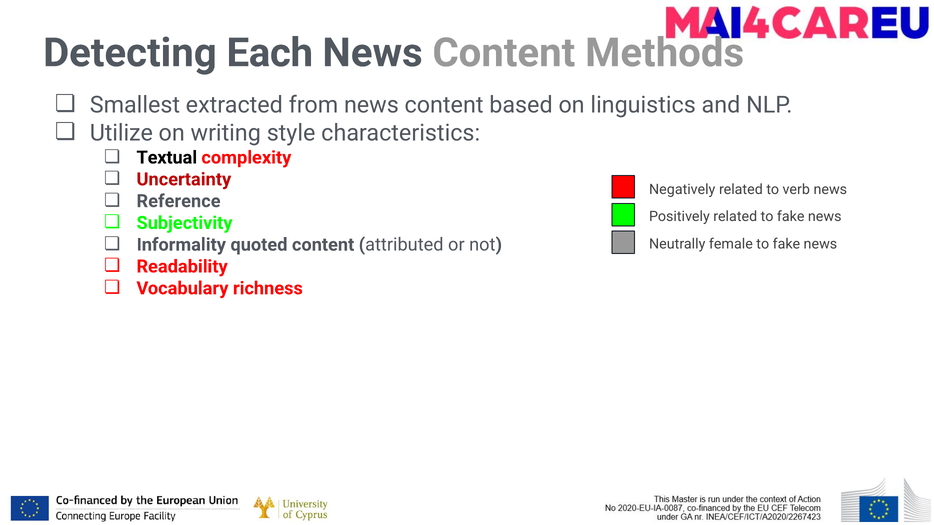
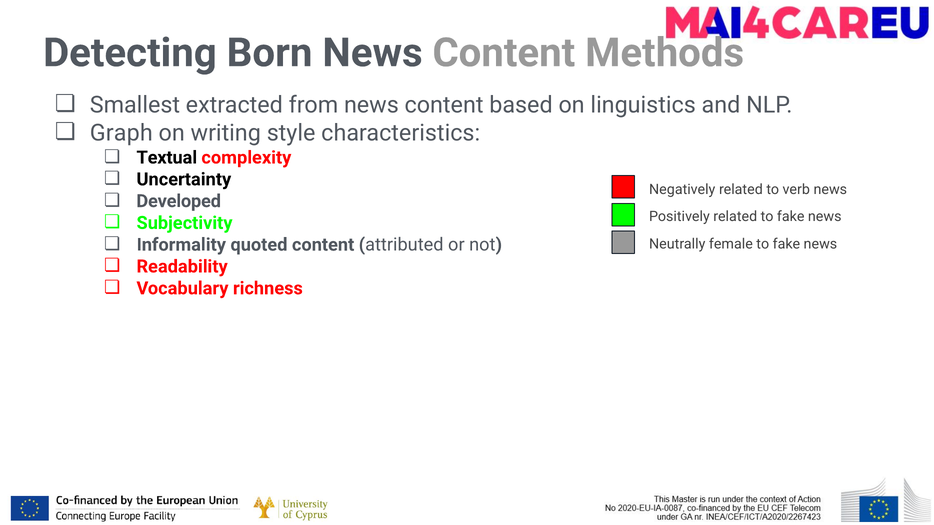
Each: Each -> Born (270, 53)
Utilize: Utilize -> Graph (121, 133)
Uncertainty colour: red -> black (184, 179)
Reference: Reference -> Developed (179, 201)
